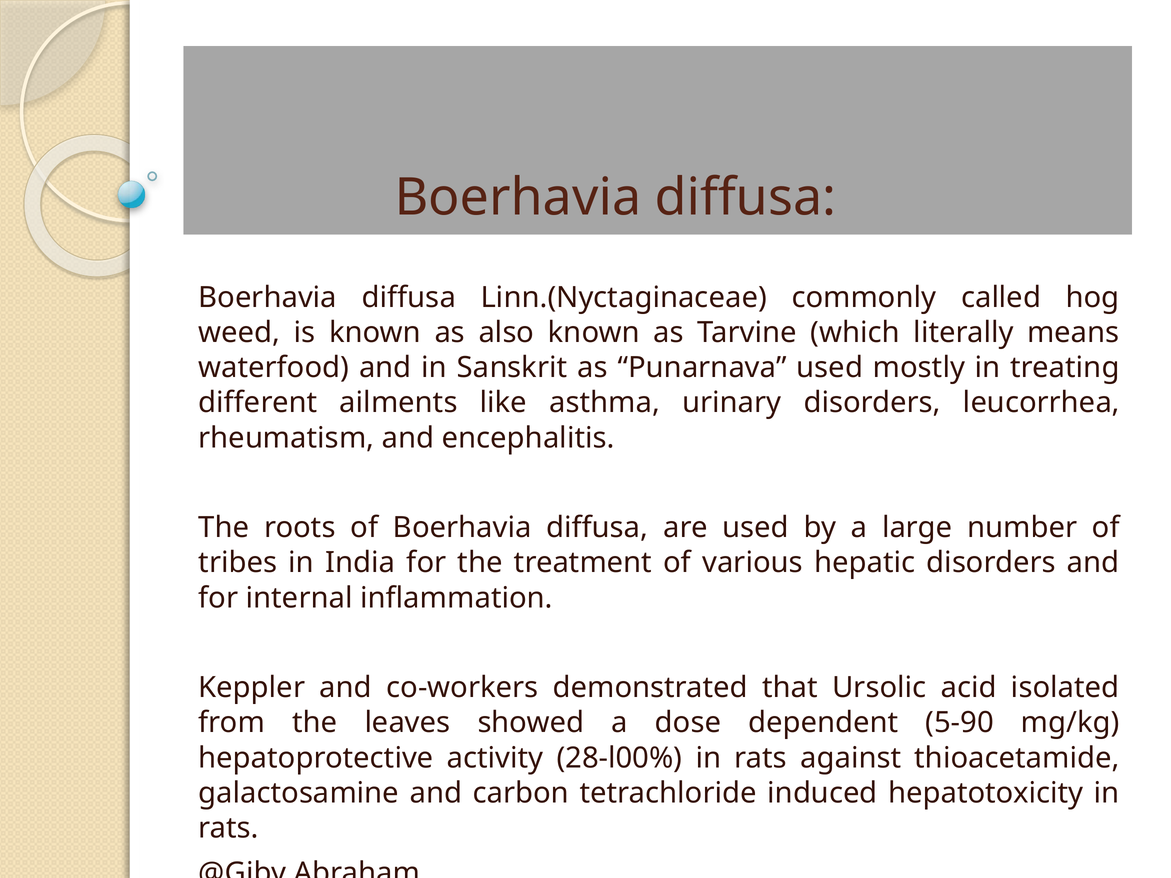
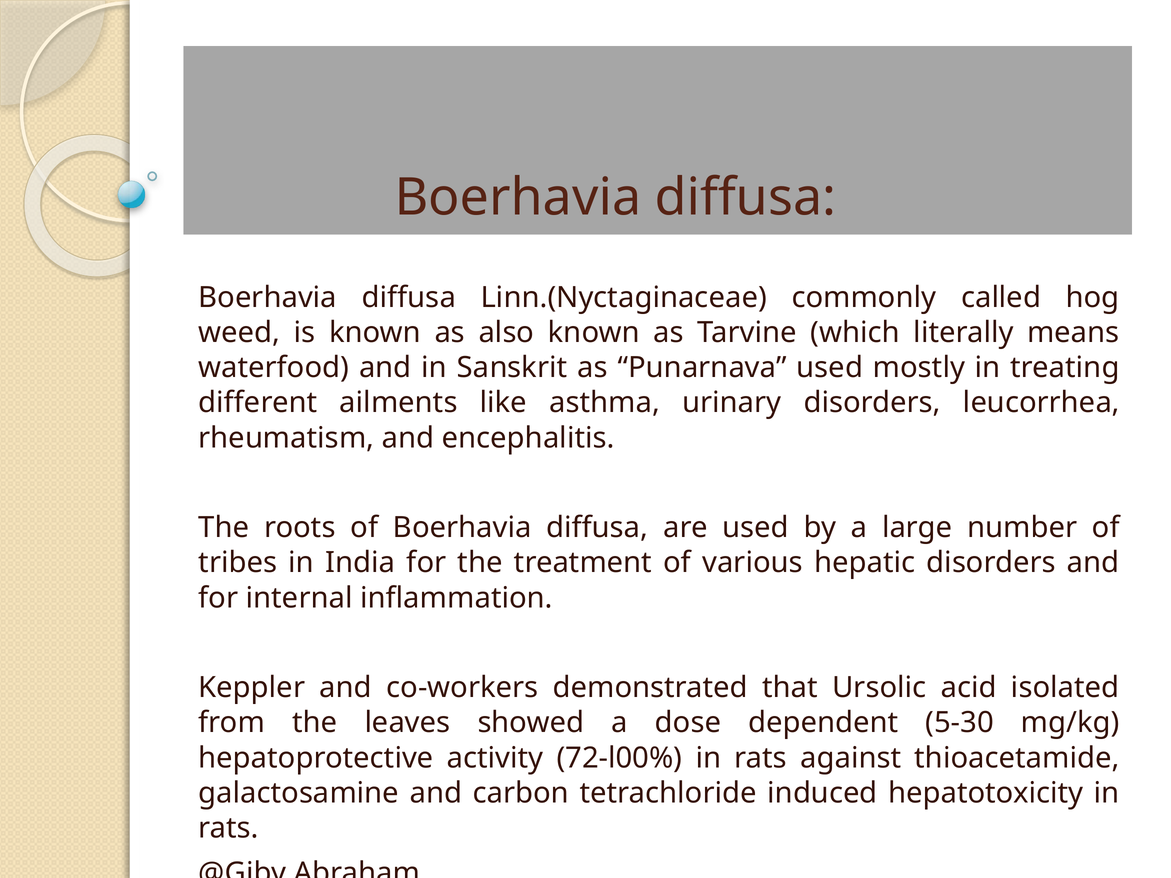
5-90: 5-90 -> 5-30 (960, 723)
28-l00%: 28-l00% -> 72-l00% (619, 758)
